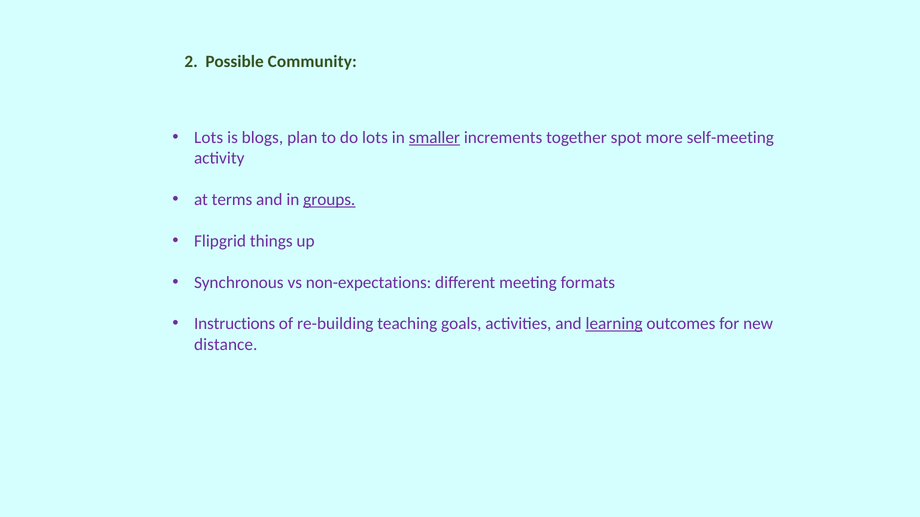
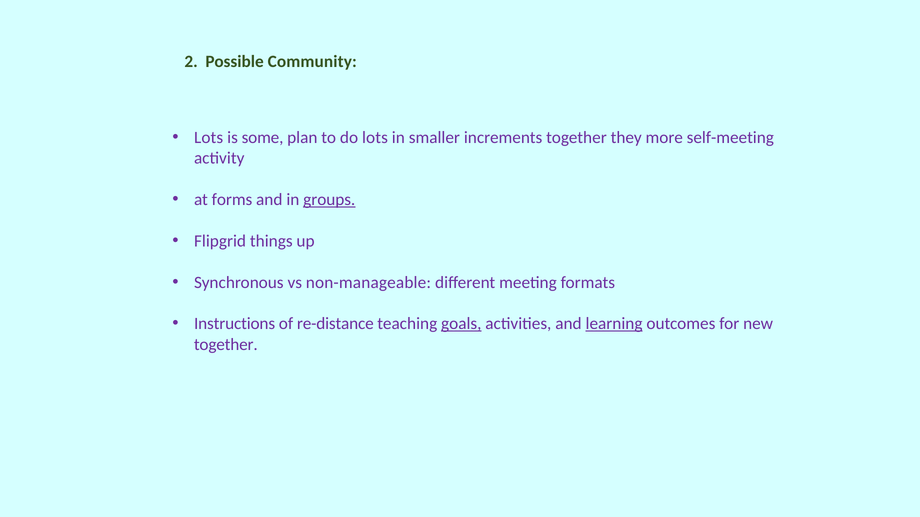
blogs: blogs -> some (263, 138)
smaller underline: present -> none (434, 138)
spot: spot -> they (626, 138)
terms: terms -> forms (232, 200)
non-expectations: non-expectations -> non-manageable (368, 283)
re-building: re-building -> re-distance (335, 324)
goals underline: none -> present (461, 324)
distance: distance -> together (226, 345)
